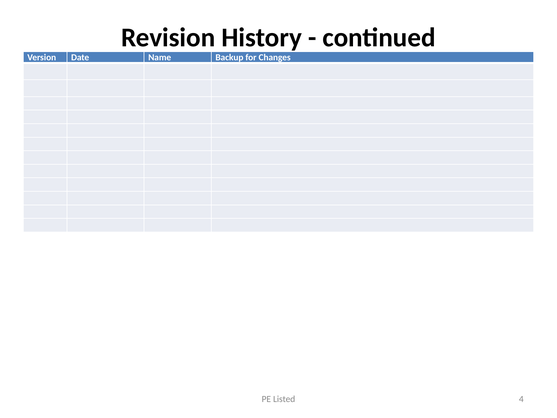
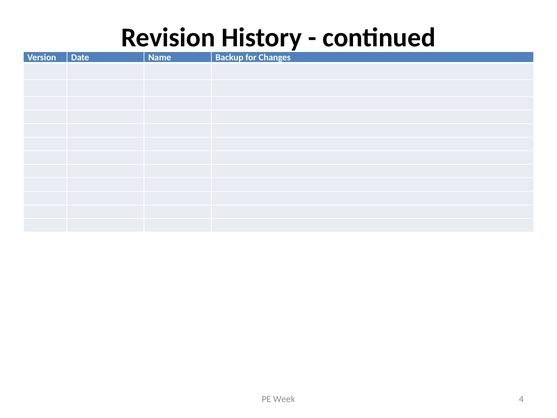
Listed: Listed -> Week (284, 399)
